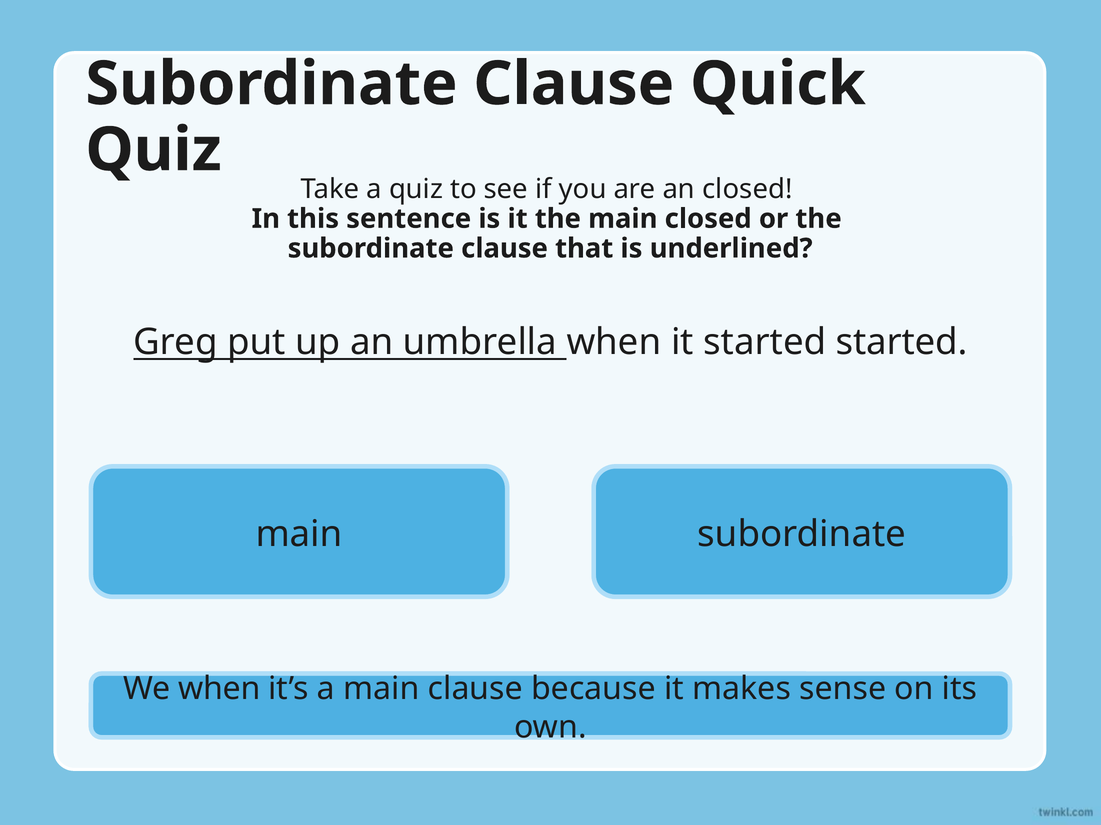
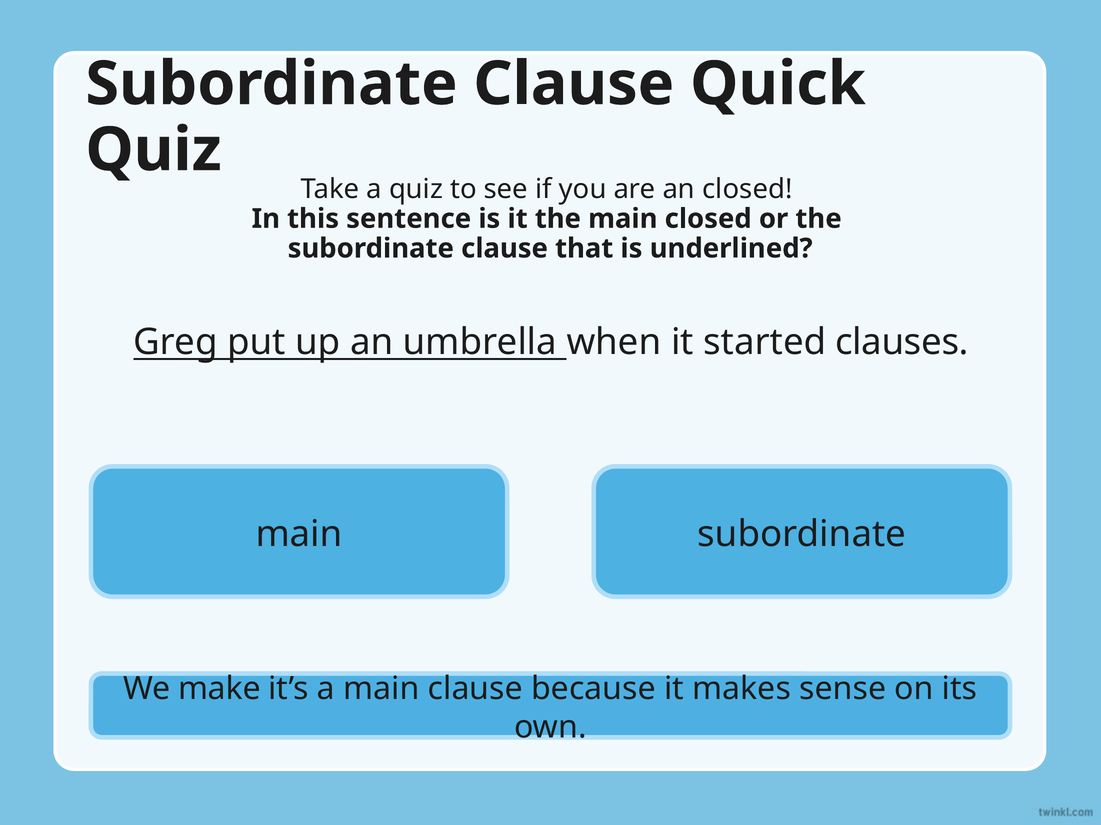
started started: started -> clauses (902, 343)
We when: when -> make (219, 689)
